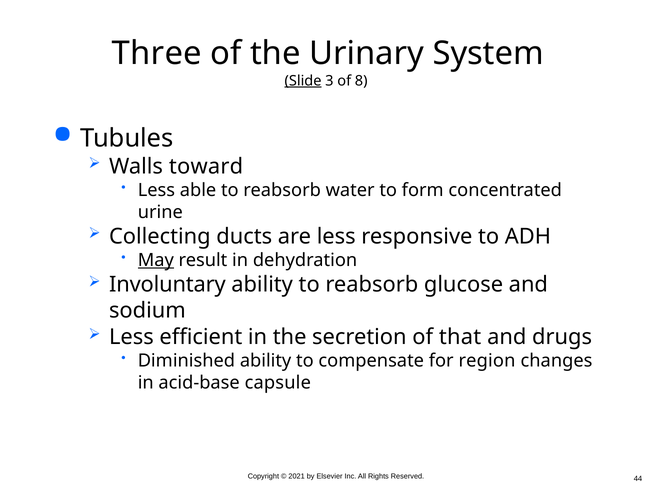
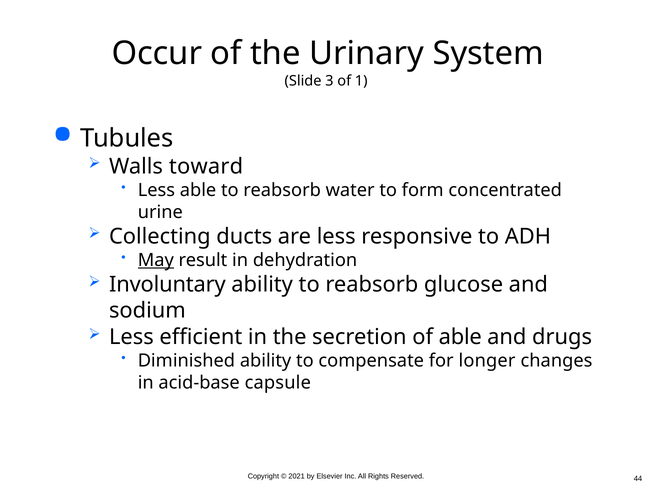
Three: Three -> Occur (157, 54)
Slide underline: present -> none (303, 81)
8: 8 -> 1 (361, 81)
of that: that -> able (460, 337)
region: region -> longer (487, 361)
